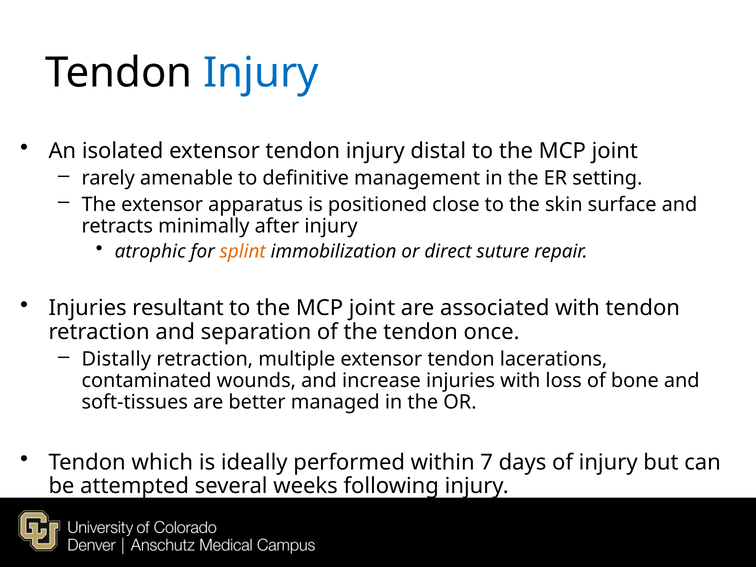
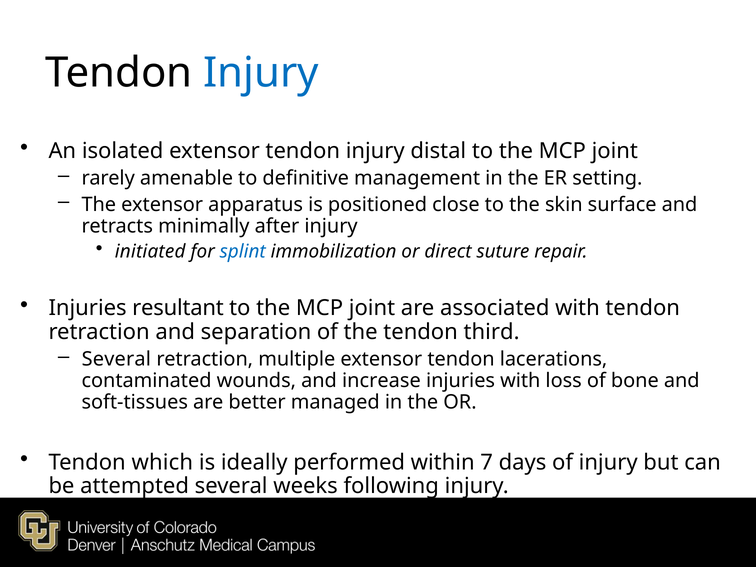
atrophic: atrophic -> initiated (150, 251)
splint colour: orange -> blue (243, 251)
once: once -> third (492, 332)
Distally: Distally -> Several (116, 359)
